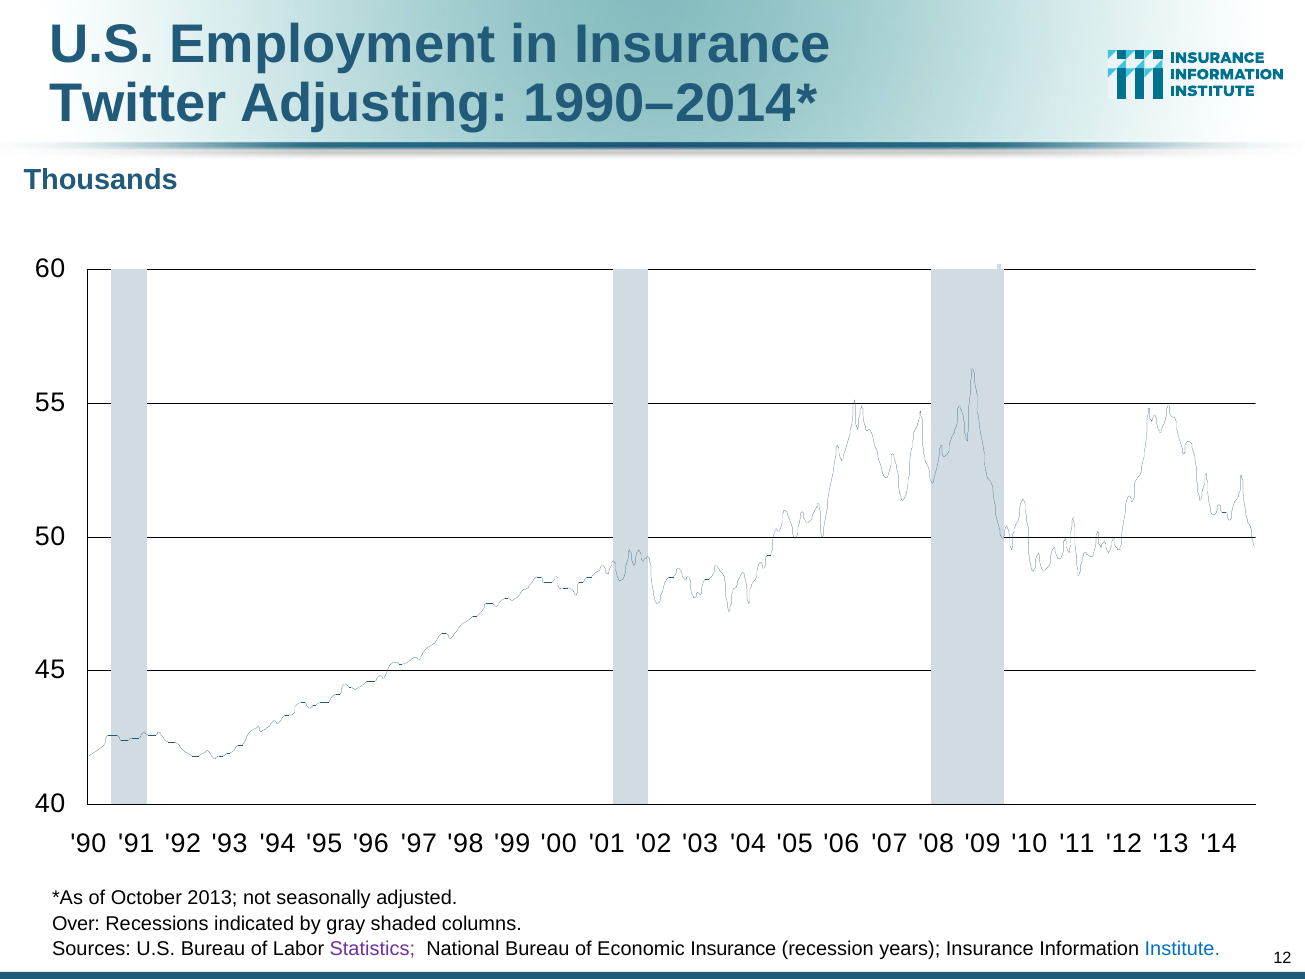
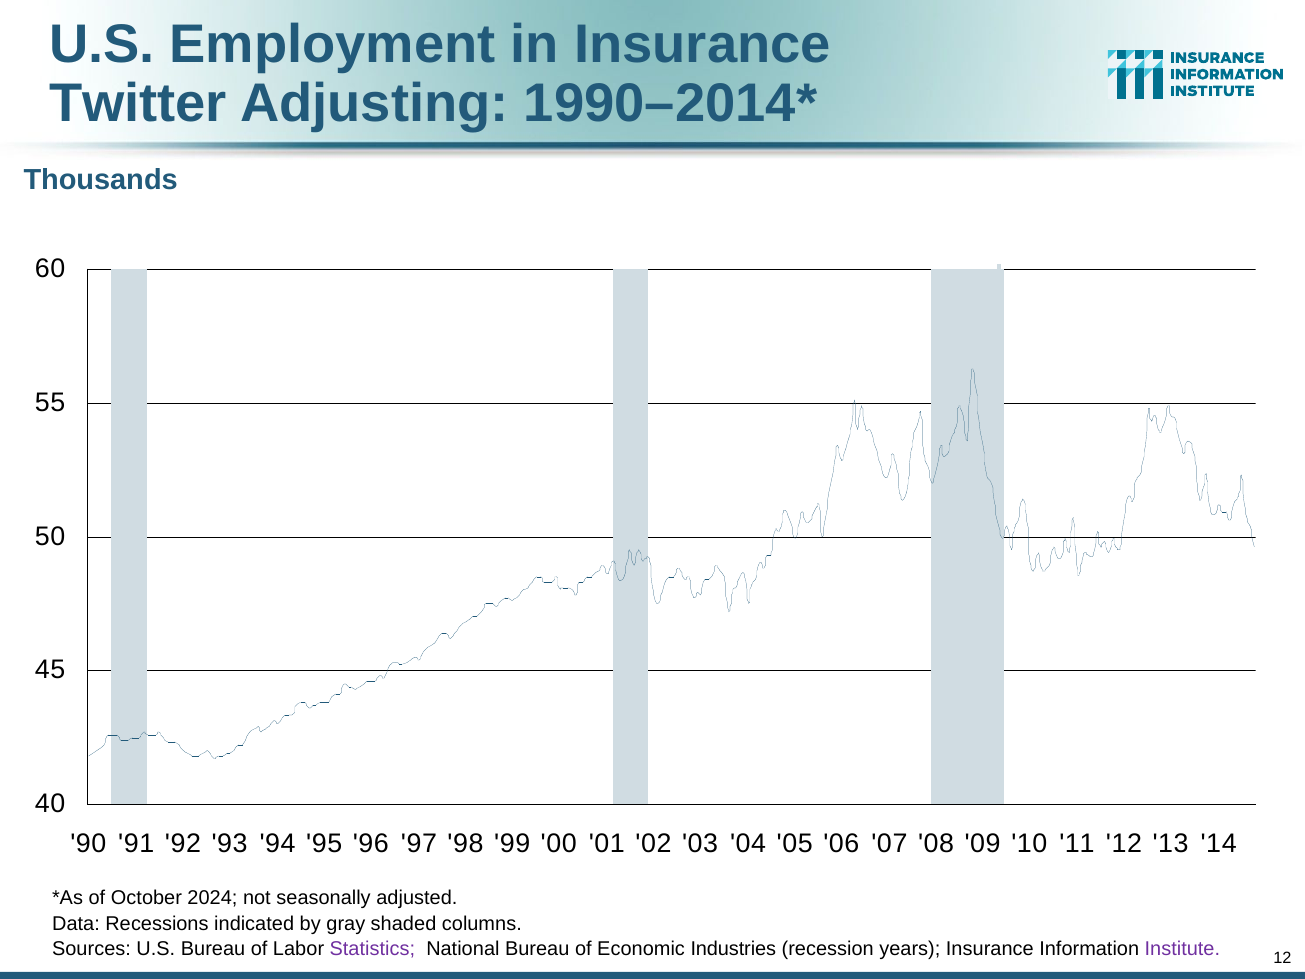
2013: 2013 -> 2024 (212, 898)
Over: Over -> Data (76, 923)
Economic Insurance: Insurance -> Industries (733, 949)
Institute colour: blue -> purple (1182, 949)
